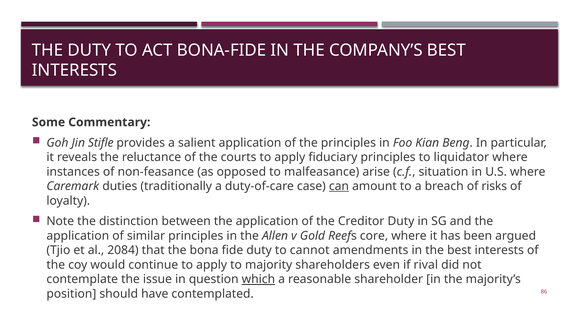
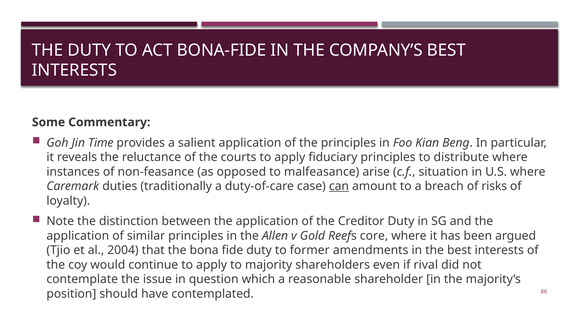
Stifle: Stifle -> Time (101, 143)
liquidator: liquidator -> distribute (461, 157)
2084: 2084 -> 2004 (123, 250)
cannot: cannot -> former (310, 250)
which underline: present -> none (258, 279)
